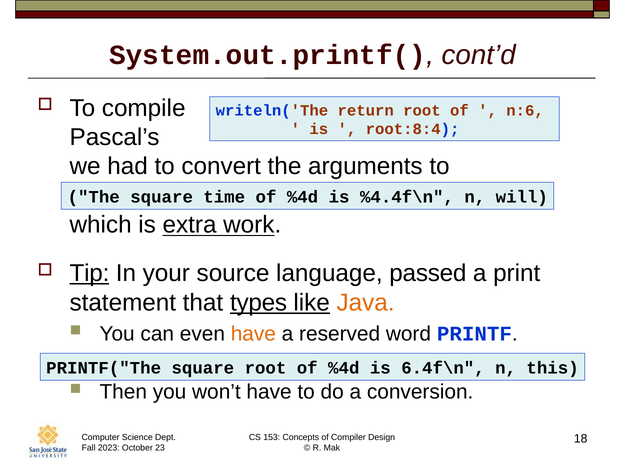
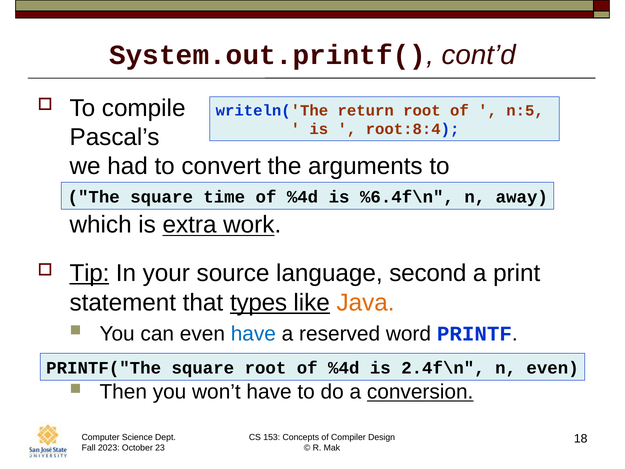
n:6: n:6 -> n:5 (525, 110)
%4.4f\n: %4.4f\n -> %6.4f\n (407, 197)
will: will -> away (522, 197)
passed: passed -> second (428, 273)
have colour: orange -> blue (253, 334)
6.4f\n: 6.4f\n -> 2.4f\n (443, 368)
n this: this -> even (553, 368)
conversion underline: none -> present (420, 392)
